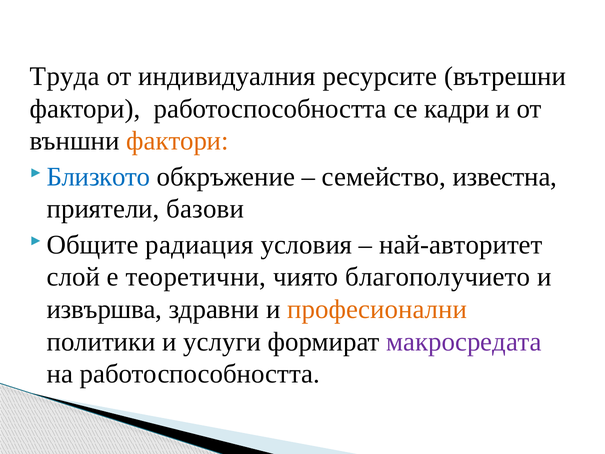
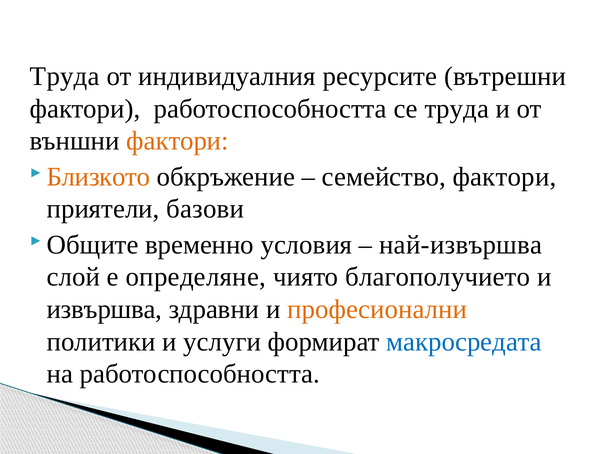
се кадри: кадри -> труда (457, 109)
Близкото colour: blue -> orange (99, 177)
семейство известна: известна -> фактори (504, 177)
радиация: радиация -> временно (200, 245)
най-авторитет: най-авторитет -> най-извършва (461, 245)
теоретични: теоретични -> определяне (196, 277)
макросредата colour: purple -> blue (464, 341)
